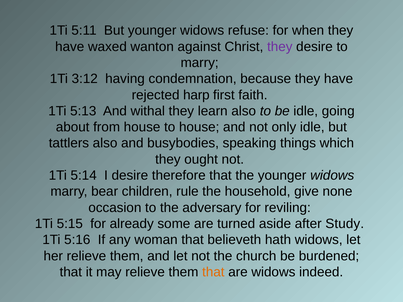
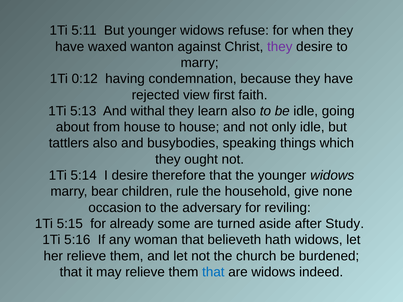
3:12: 3:12 -> 0:12 (85, 79)
harp: harp -> view (196, 95)
that colour: orange -> blue (213, 272)
